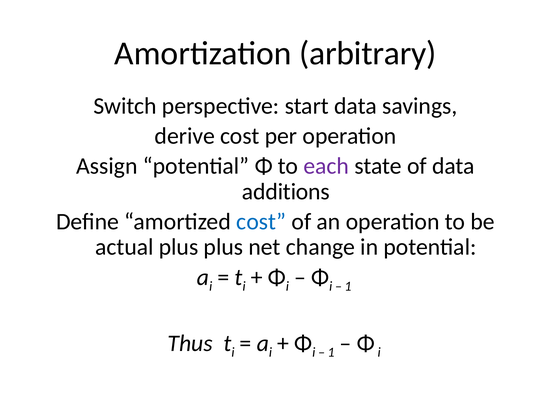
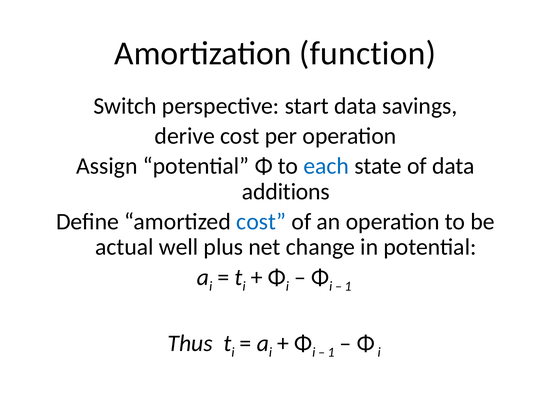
arbitrary: arbitrary -> function (368, 53)
each colour: purple -> blue (326, 166)
actual plus: plus -> well (179, 247)
